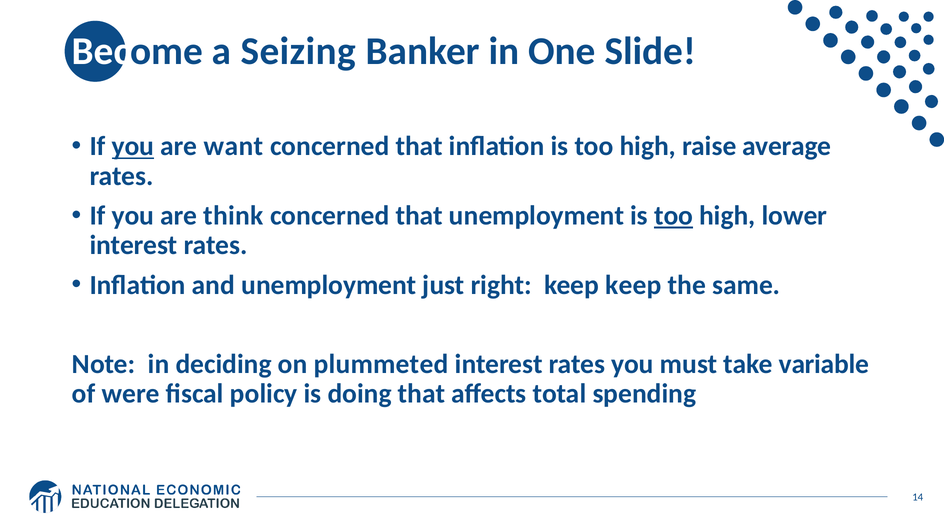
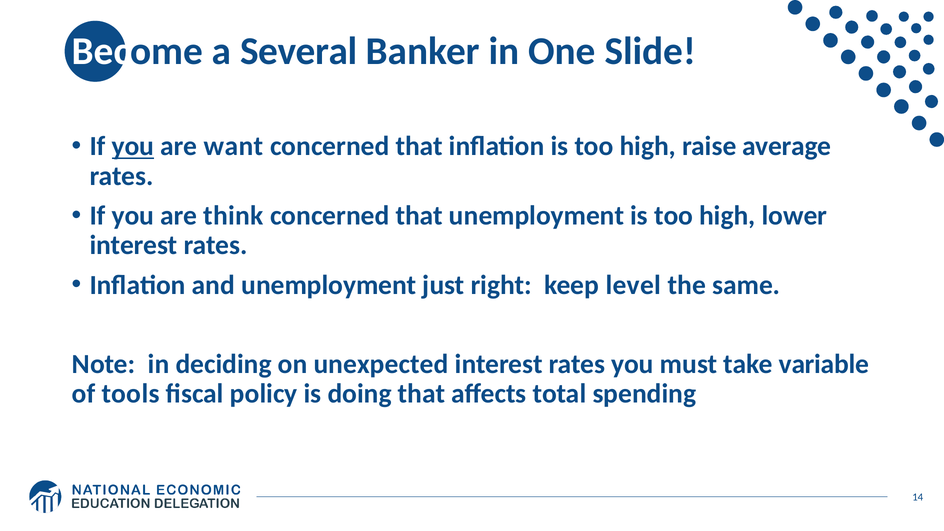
Seizing: Seizing -> Several (299, 51)
too underline: present -> none (674, 216)
keep keep: keep -> level (633, 285)
plummeted: plummeted -> unexpected (381, 364)
were: were -> tools (131, 394)
